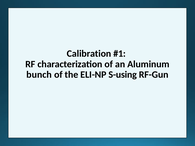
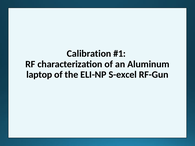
bunch: bunch -> laptop (39, 75)
S-using: S-using -> S-excel (123, 75)
